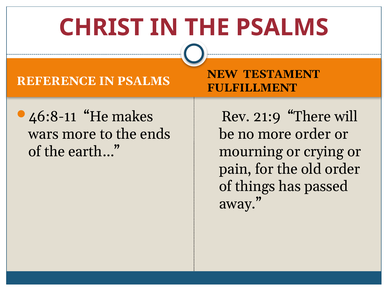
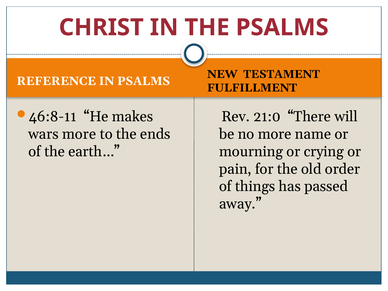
21:9: 21:9 -> 21:0 (267, 117)
more order: order -> name (313, 134)
